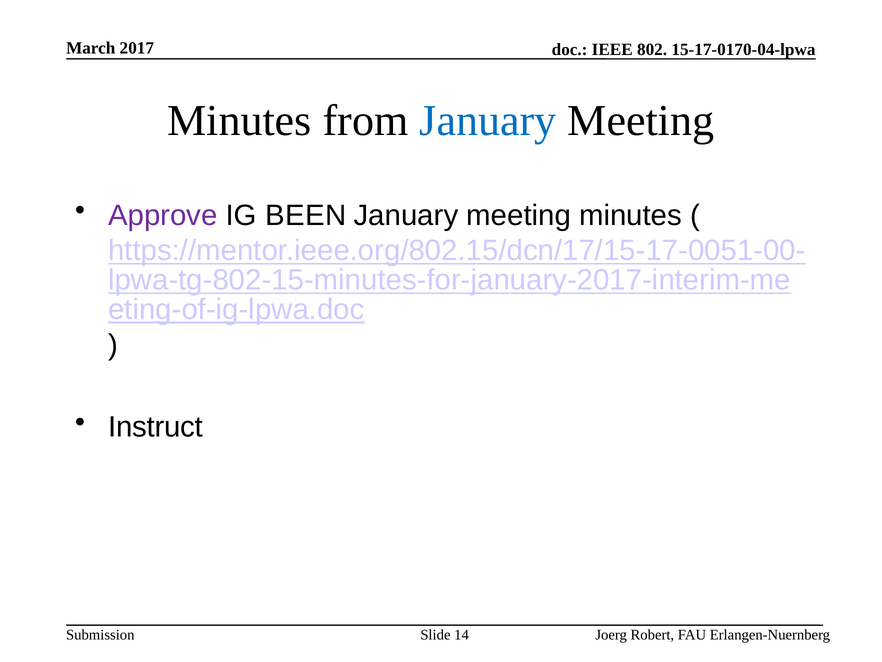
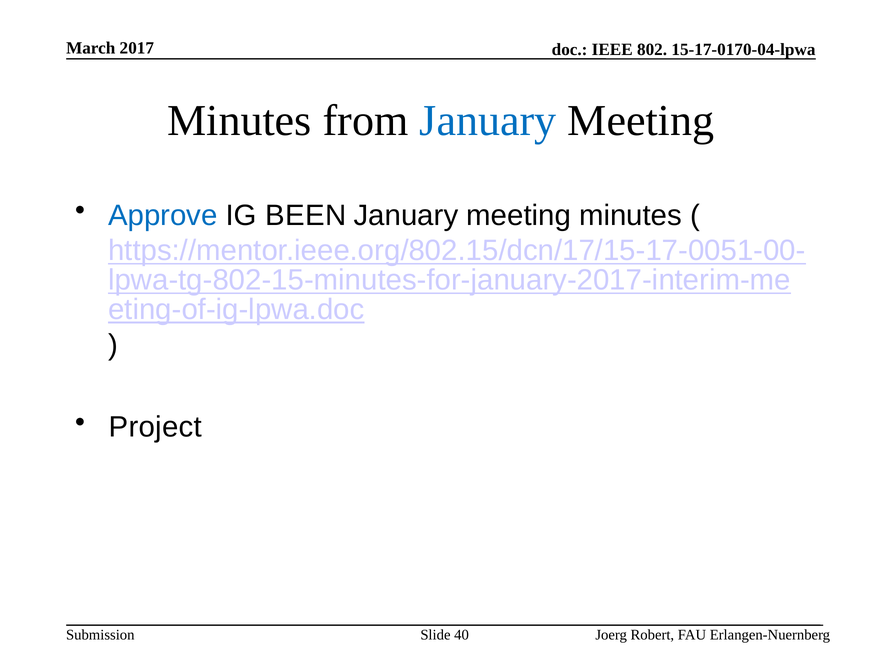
Approve colour: purple -> blue (163, 215)
Instruct: Instruct -> Project (155, 427)
14: 14 -> 40 (462, 634)
